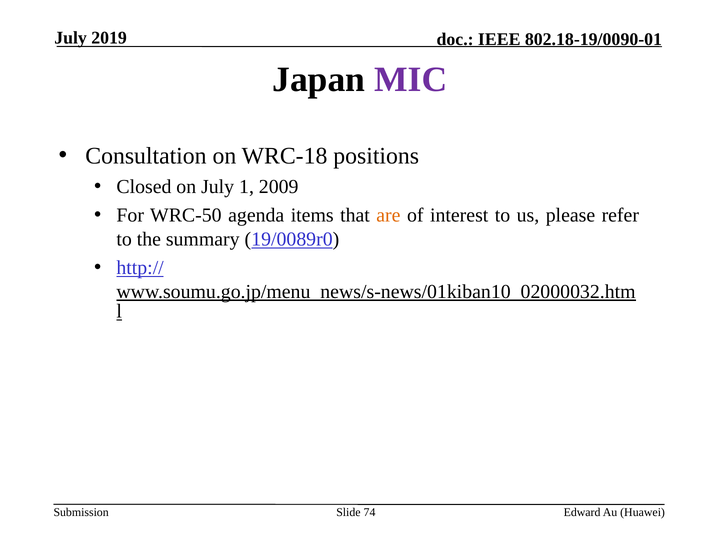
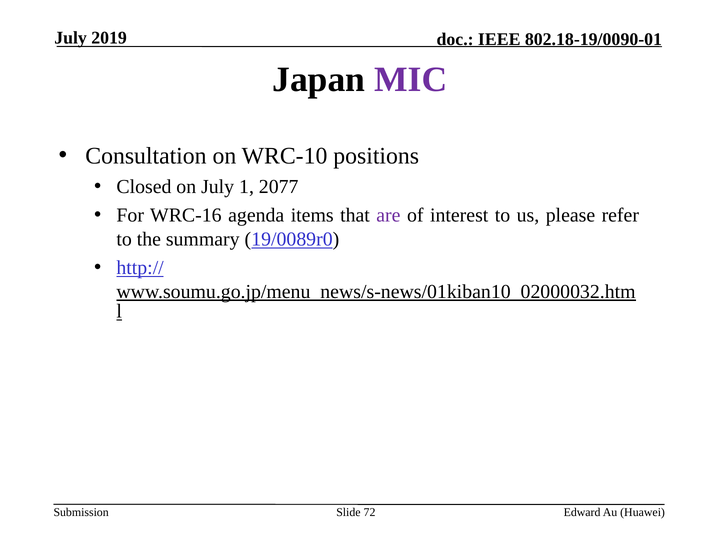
WRC-18: WRC-18 -> WRC-10 (285, 156)
2009: 2009 -> 2077 (279, 187)
WRC-50: WRC-50 -> WRC-16 (186, 215)
are colour: orange -> purple (388, 215)
74: 74 -> 72 (370, 512)
